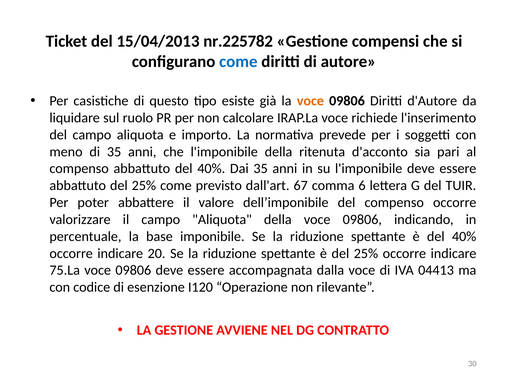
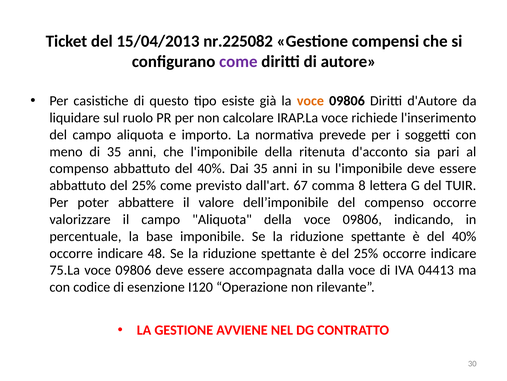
nr.225782: nr.225782 -> nr.225082 (238, 41)
come colour: blue -> purple (238, 61)
6: 6 -> 8 (362, 185)
20: 20 -> 48 (157, 253)
